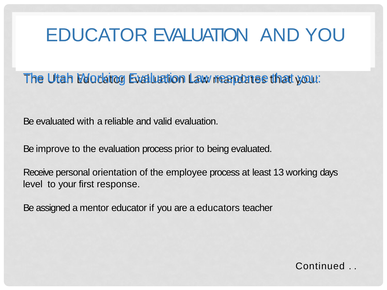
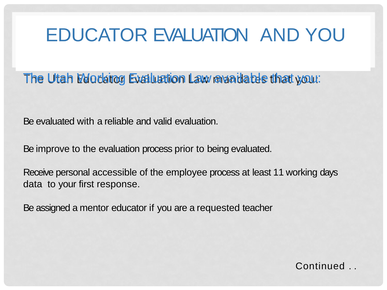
Law response: response -> available (241, 78)
orientation: orientation -> accessible (115, 173)
13: 13 -> 11 (279, 173)
level: level -> data (33, 184)
educators: educators -> requested (218, 208)
